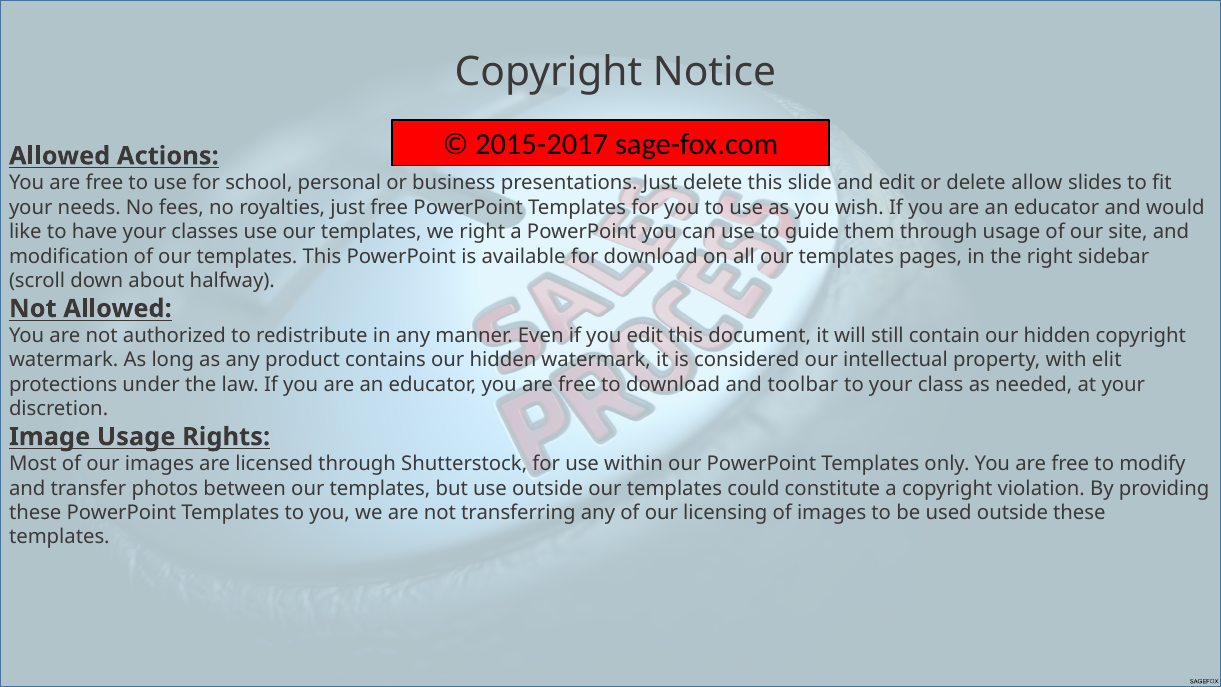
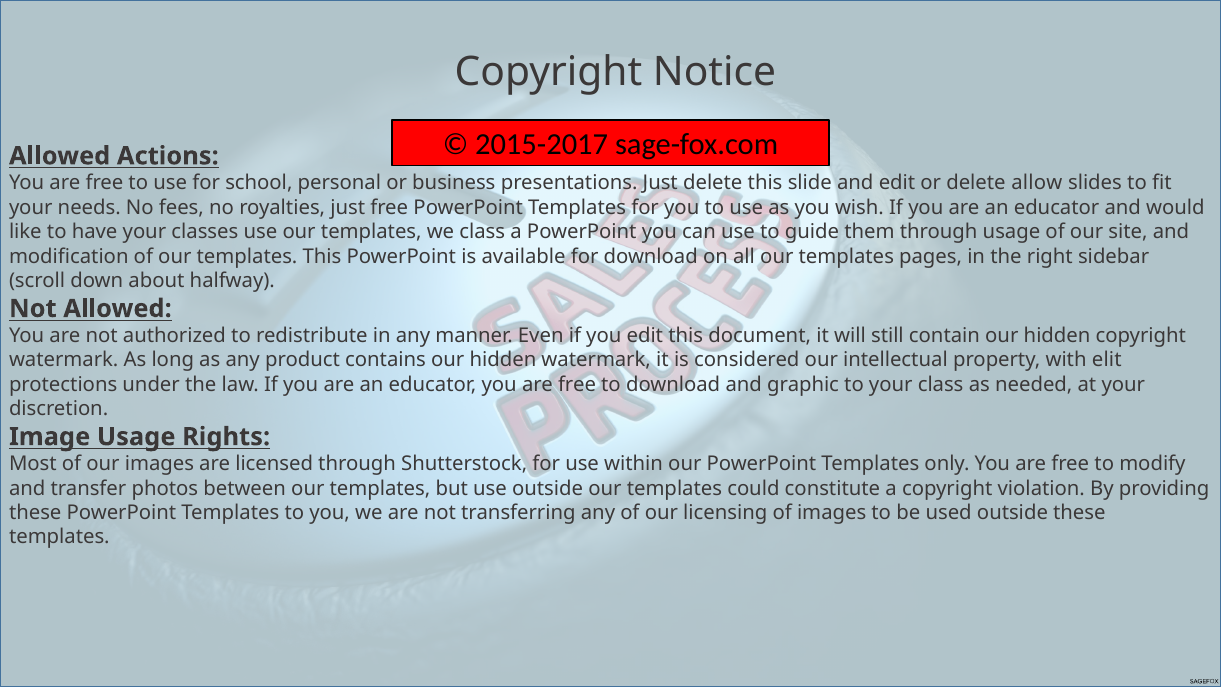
we right: right -> class (482, 232)
toolbar: toolbar -> graphic (803, 384)
